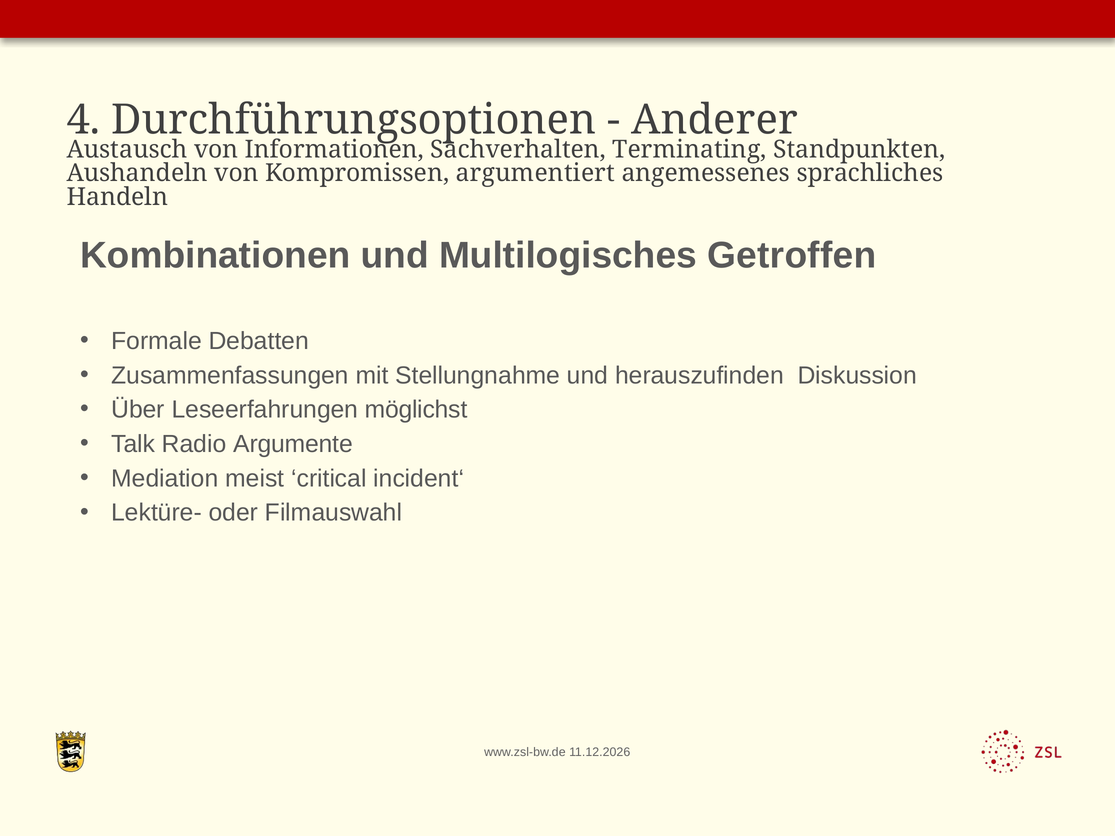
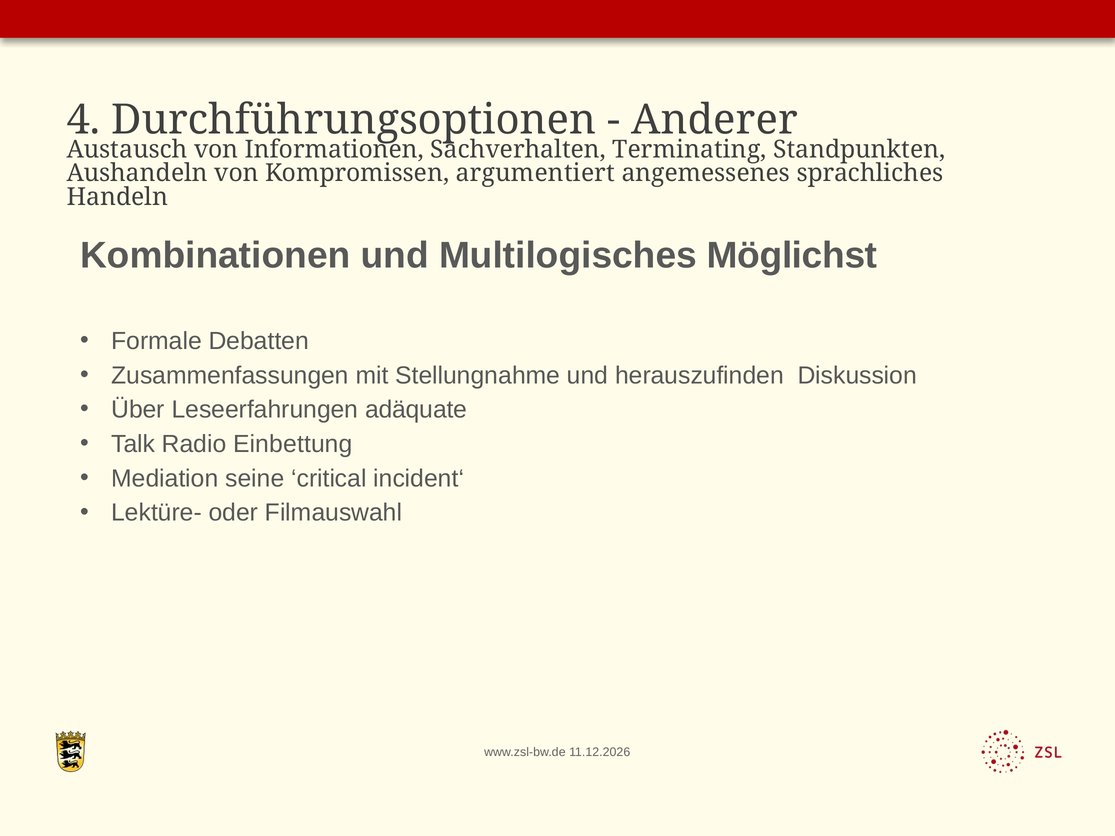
Getroffen: Getroffen -> Möglichst (792, 256)
möglichst: möglichst -> adäquate (416, 410)
Argumente: Argumente -> Einbettung (293, 444)
meist: meist -> seine (255, 479)
